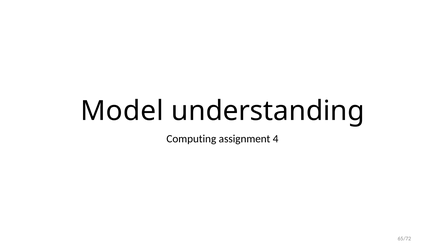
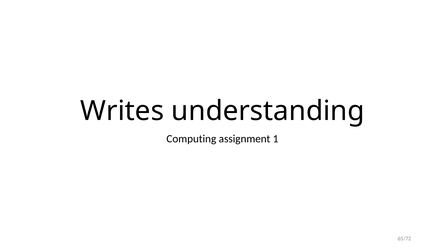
Model: Model -> Writes (122, 111)
4: 4 -> 1 (276, 139)
